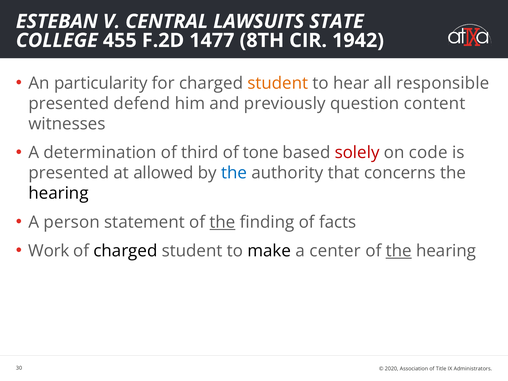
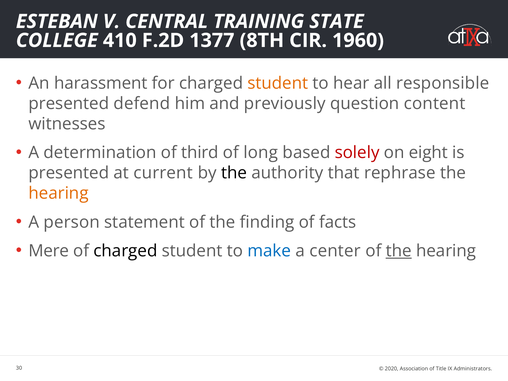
LAWSUITS: LAWSUITS -> TRAINING (259, 21)
455: 455 -> 410 (120, 40)
1477: 1477 -> 1377 (212, 40)
1942: 1942 -> 1960 (358, 40)
particularity: particularity -> harassment (101, 83)
tone: tone -> long (261, 153)
code: code -> eight (428, 153)
allowed: allowed -> current (163, 173)
the colour: blue -> black (234, 173)
concerns: concerns -> rephrase (400, 173)
hearing colour: black -> orange (59, 193)
the underline: present -> none (223, 222)
Work: Work -> Mere (49, 251)
make colour: black -> blue (269, 251)
